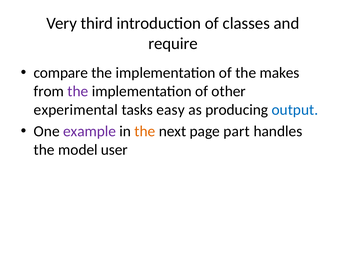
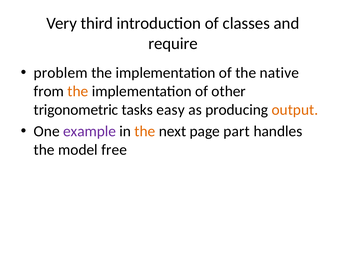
compare: compare -> problem (61, 73)
makes: makes -> native (279, 73)
the colour: purple -> orange (78, 91)
experimental: experimental -> trigonometric (76, 109)
output colour: blue -> orange (295, 109)
user: user -> free (114, 149)
